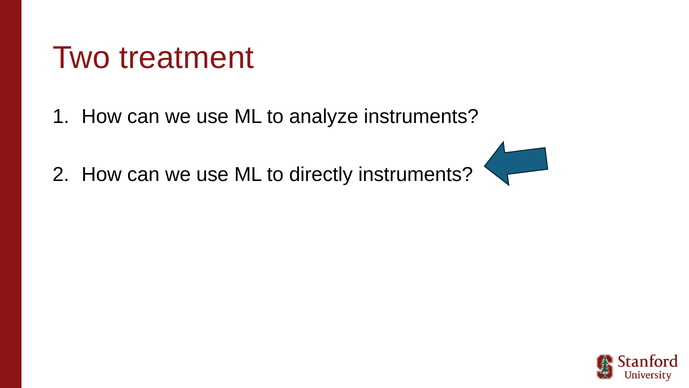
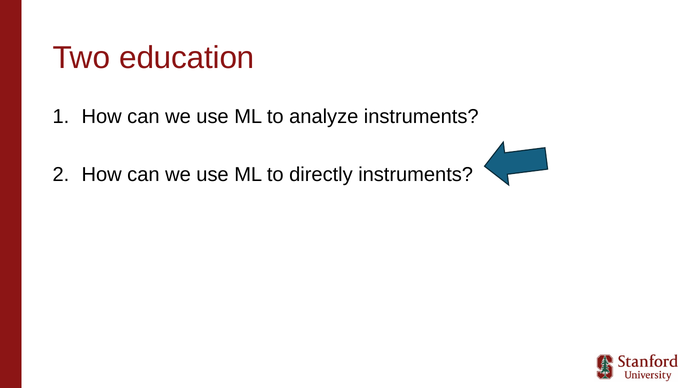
treatment: treatment -> education (187, 58)
